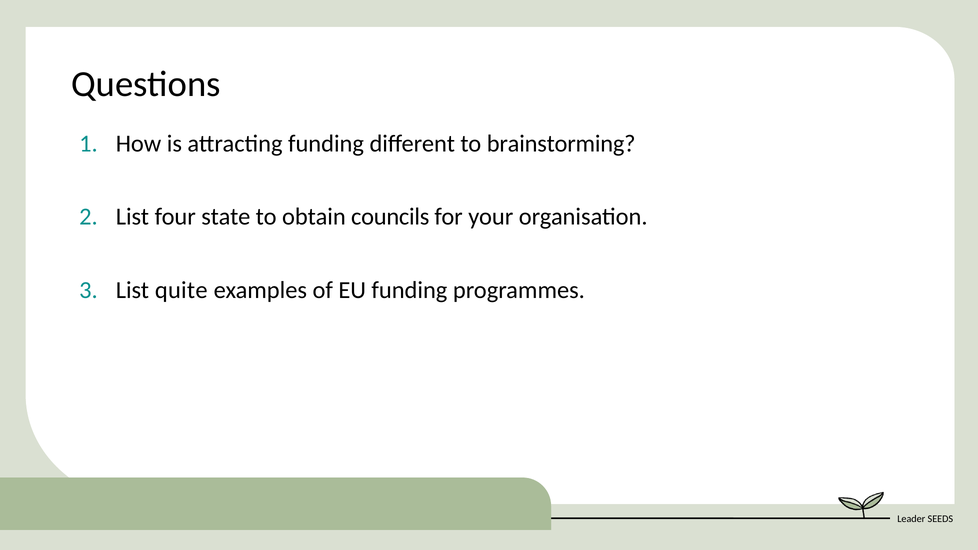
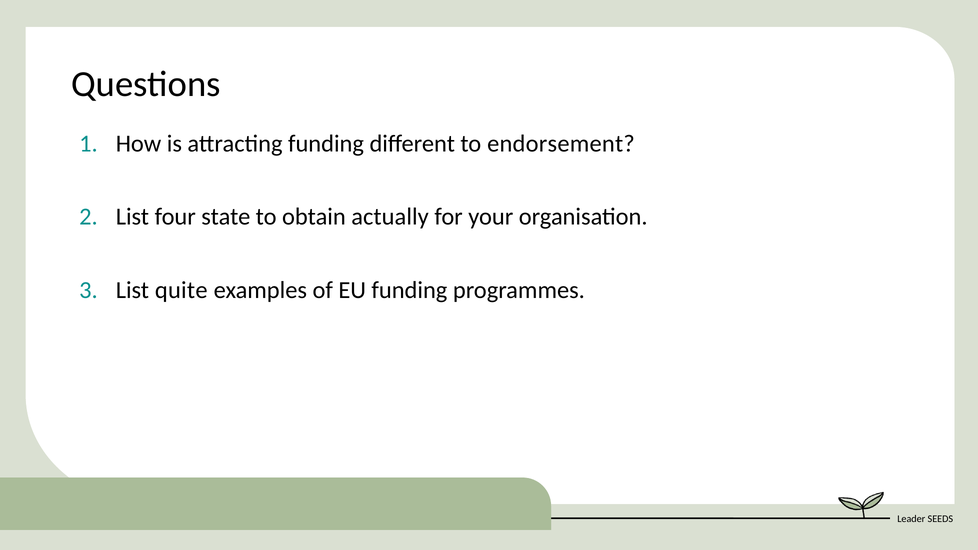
brainstorming: brainstorming -> endorsement (561, 144)
councils: councils -> actually (390, 217)
